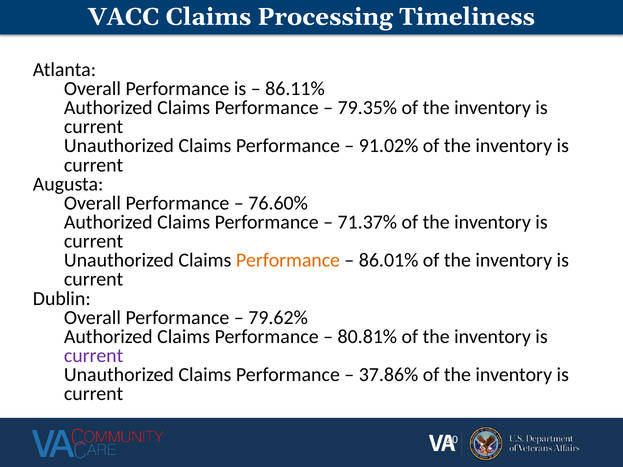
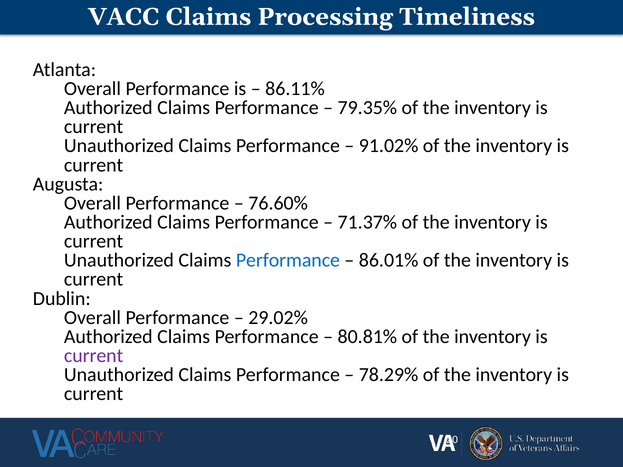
Performance colour: orange -> blue (288, 260)
79.62%: 79.62% -> 29.02% (278, 318)
37.86%: 37.86% -> 78.29% (389, 375)
